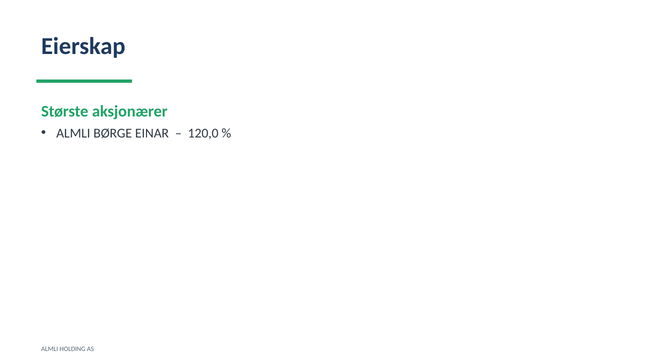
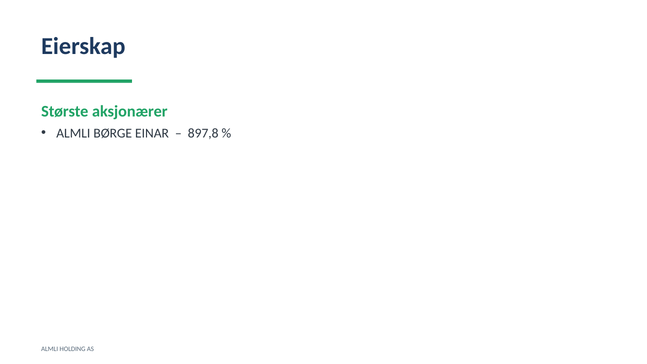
120,0: 120,0 -> 897,8 (203, 133)
